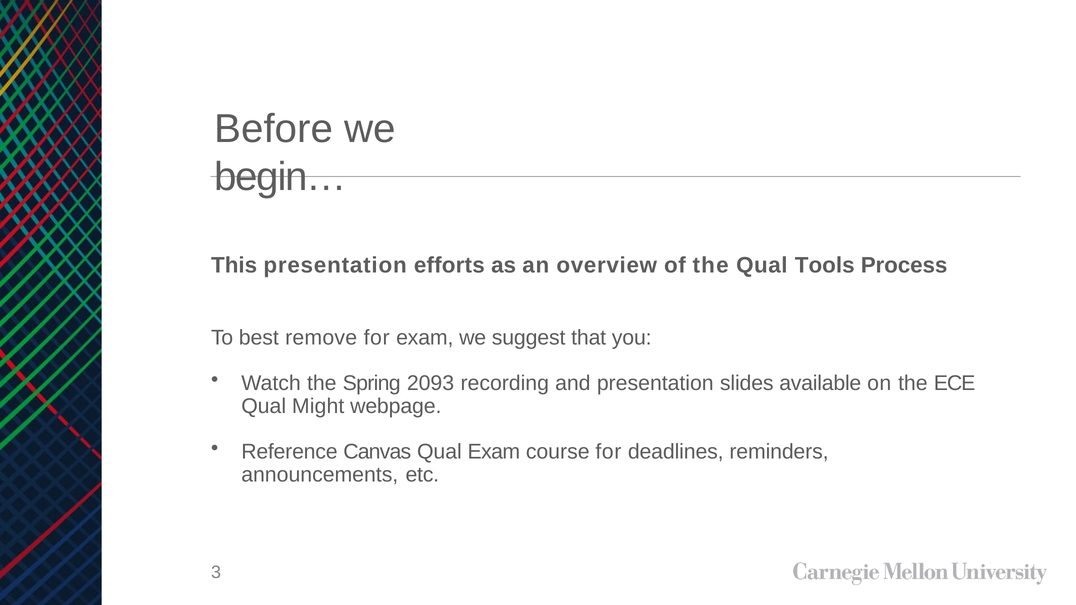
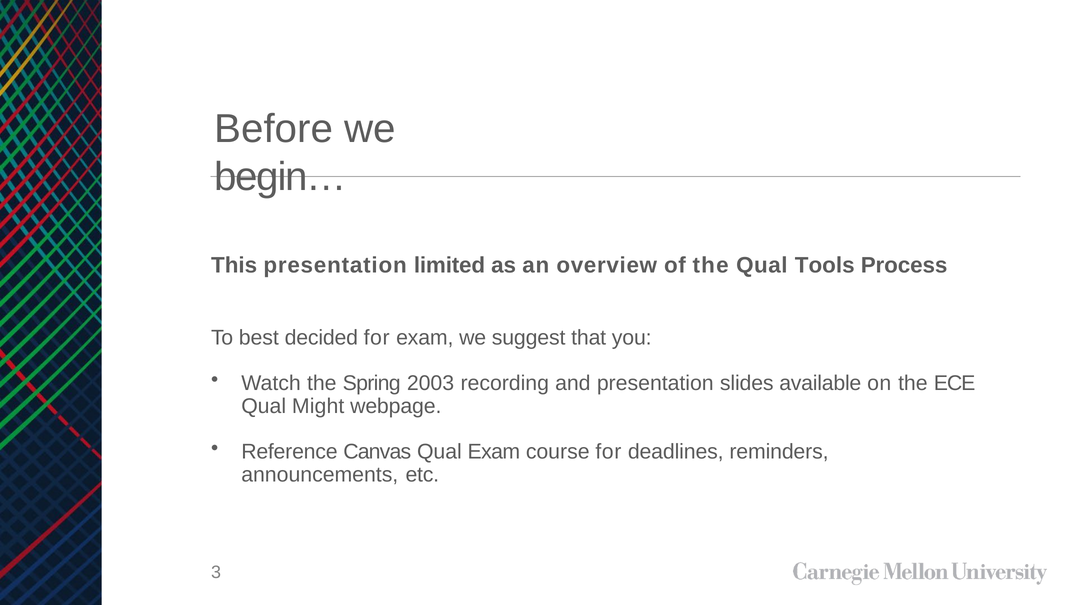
efforts: efforts -> limited (449, 266)
remove: remove -> decided (321, 338)
2093: 2093 -> 2003 (431, 383)
